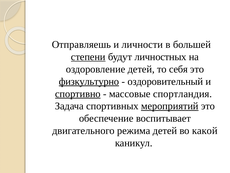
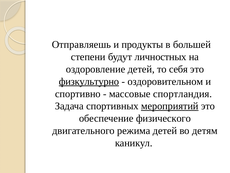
личности: личности -> продукты (142, 44)
степени underline: present -> none (88, 57)
оздоровительный: оздоровительный -> оздоровительном (165, 81)
спортивно underline: present -> none (78, 94)
воспитывает: воспитывает -> физического (163, 118)
какой: какой -> детям (205, 130)
